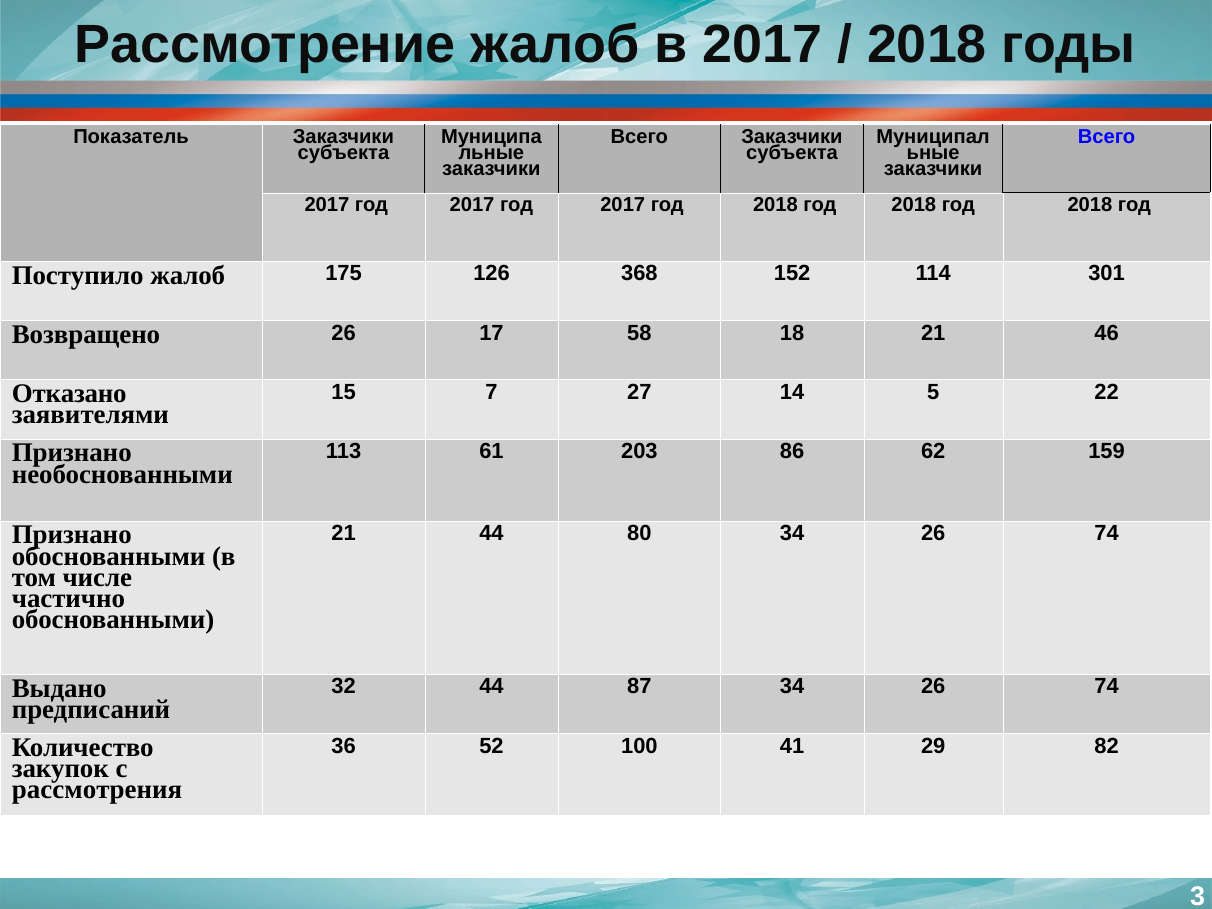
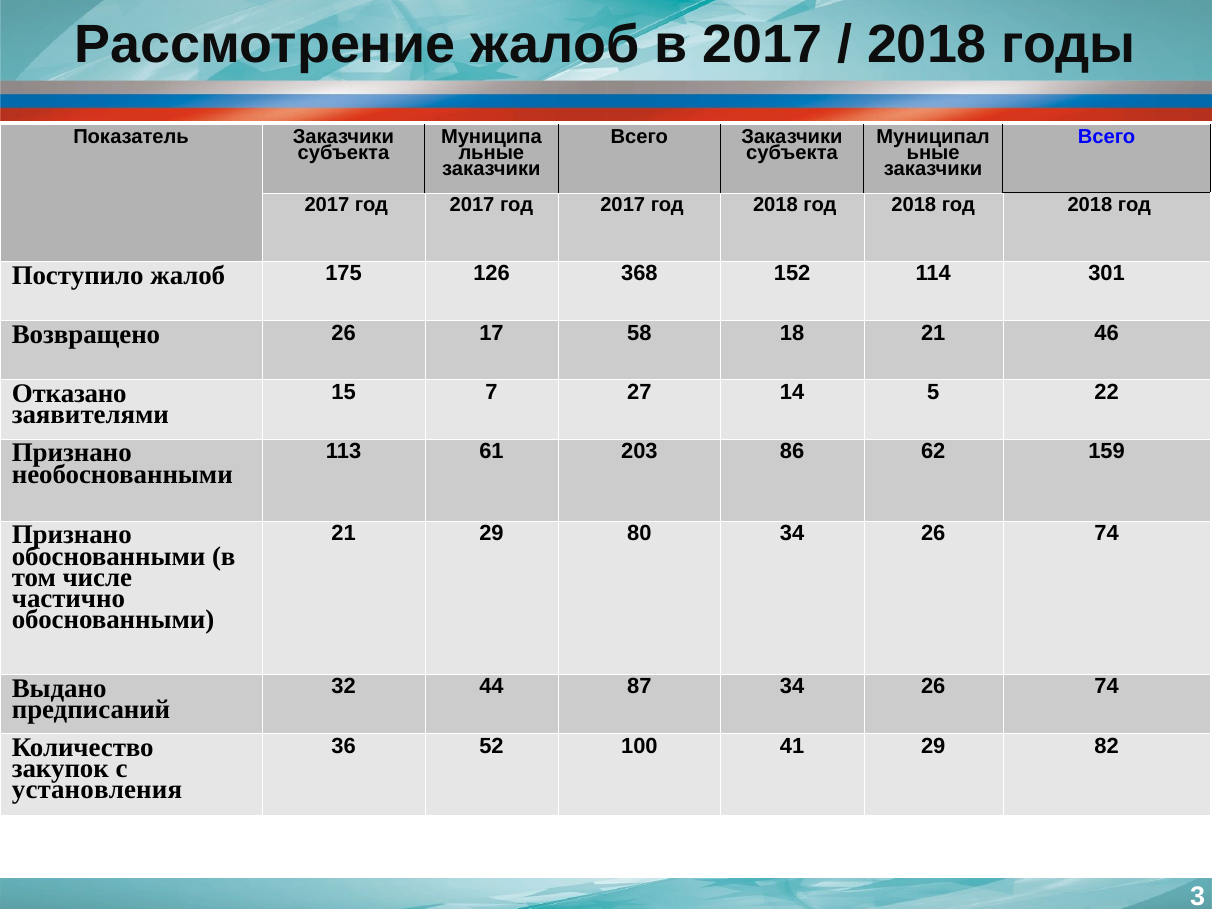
21 44: 44 -> 29 (491, 534)
рассмотрения: рассмотрения -> установления (97, 790)
